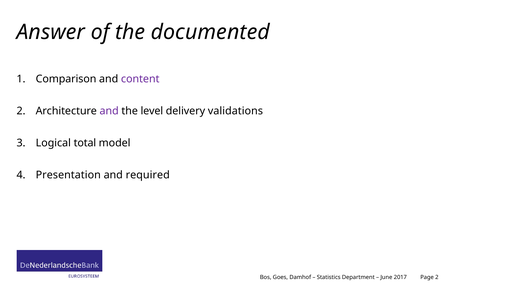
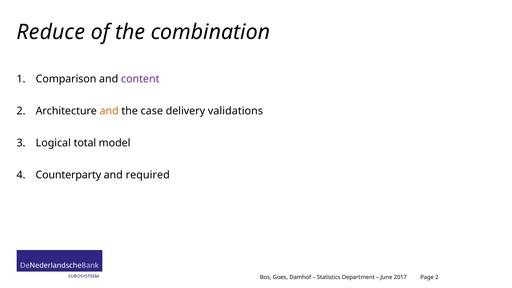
Answer: Answer -> Reduce (51, 32)
documented: documented -> combination (210, 32)
and colour: purple -> orange (109, 111)
level: level -> case (152, 111)
Presentation: Presentation -> Counterparty (68, 175)
